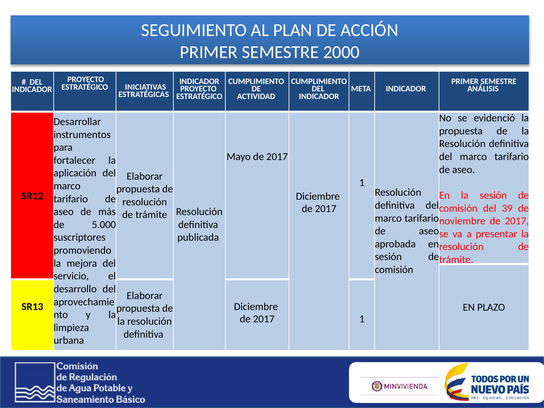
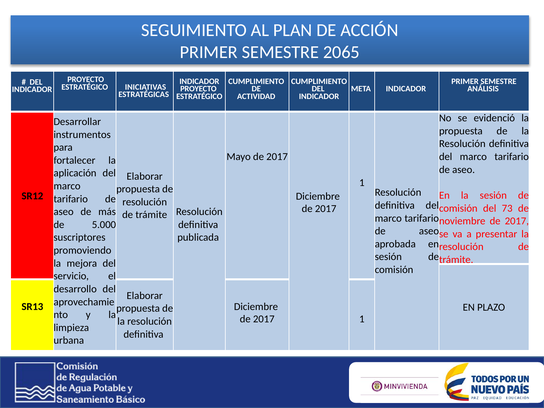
2000: 2000 -> 2065 (341, 52)
39: 39 -> 73 (507, 208)
